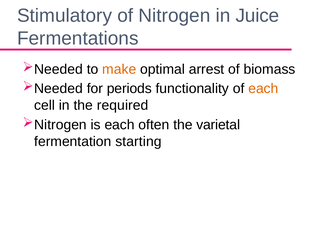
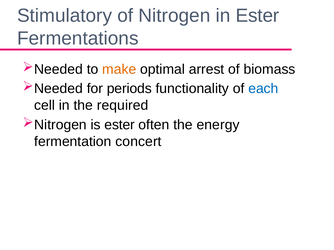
in Juice: Juice -> Ester (257, 16)
each colour: orange -> blue (263, 89)
is each: each -> ester (120, 125)
varietal: varietal -> energy (218, 125)
starting: starting -> concert (138, 142)
